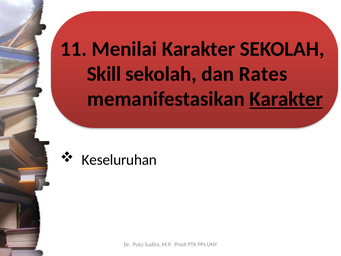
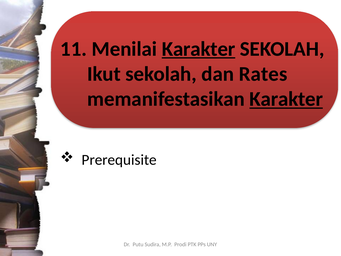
Karakter underline: none -> present (199, 49)
Skill: Skill -> Ikut (104, 74)
Keseluruhan: Keseluruhan -> Prerequisite (119, 160)
